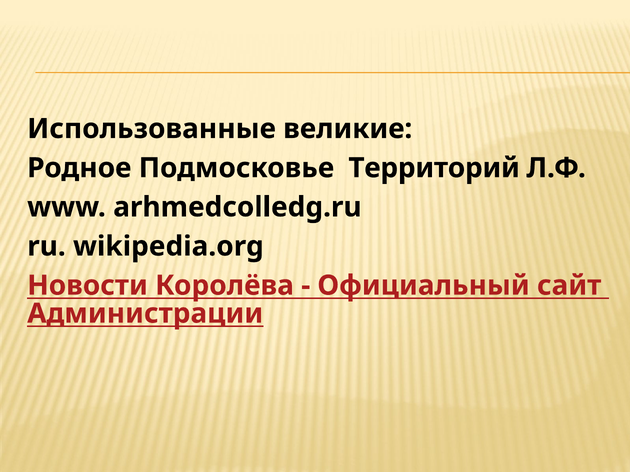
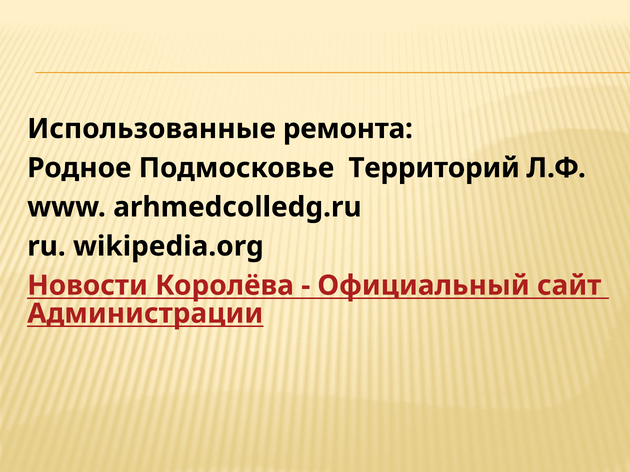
великие: великие -> ремонта (348, 129)
